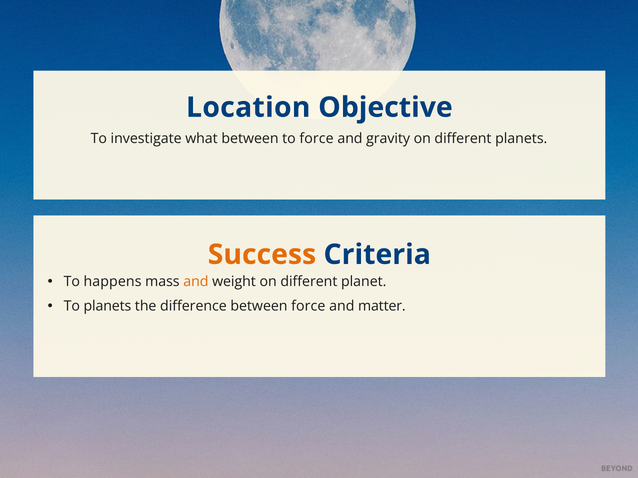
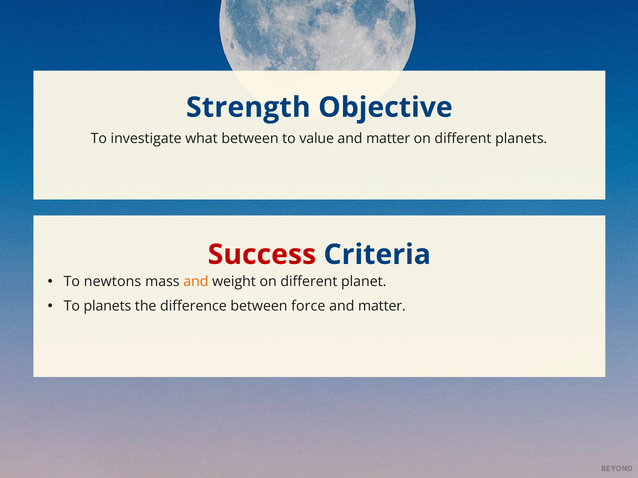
Location: Location -> Strength (248, 108)
to force: force -> value (317, 139)
gravity: gravity -> matter (388, 139)
Success colour: orange -> red (262, 255)
happens: happens -> newtons (113, 282)
